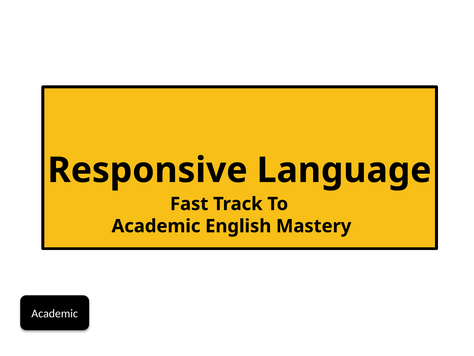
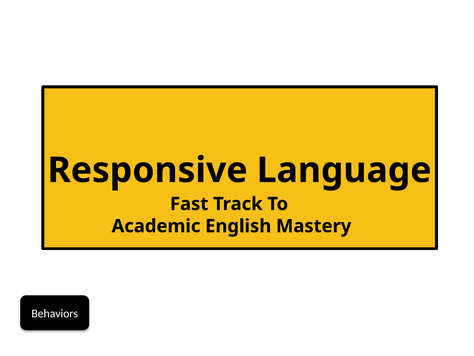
Academic: Academic -> Behaviors (55, 313)
